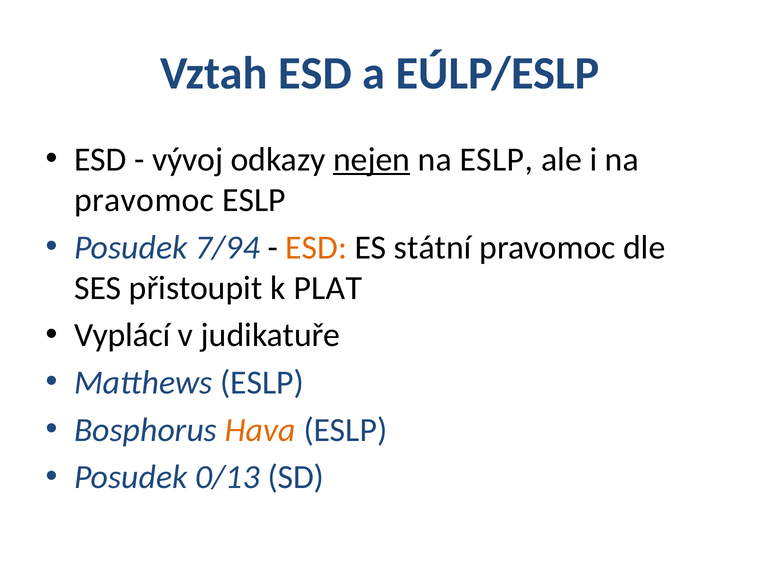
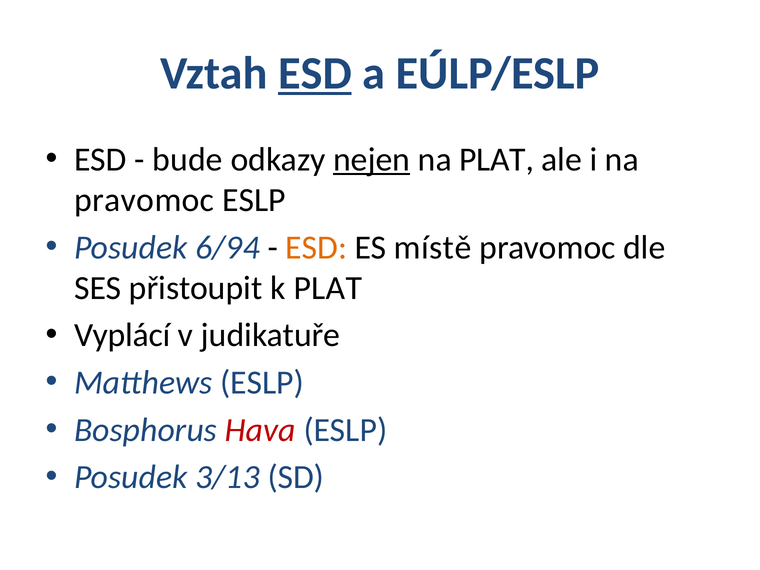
ESD underline: none -> present (315, 74)
vývoj: vývoj -> bude (187, 159)
na ESLP: ESLP -> PLAT (497, 159)
7/94: 7/94 -> 6/94 (227, 247)
státní: státní -> místě (433, 247)
Hava colour: orange -> red (260, 430)
0/13: 0/13 -> 3/13 (227, 477)
